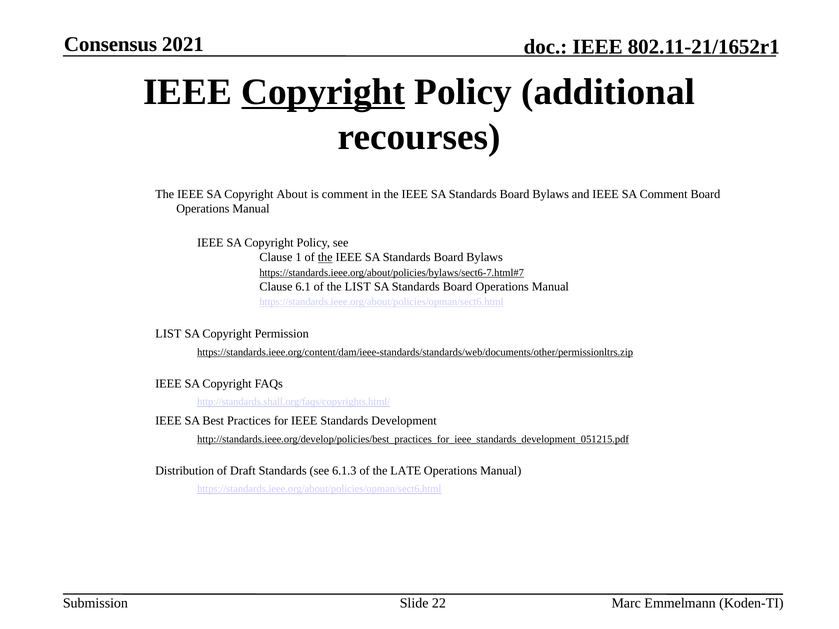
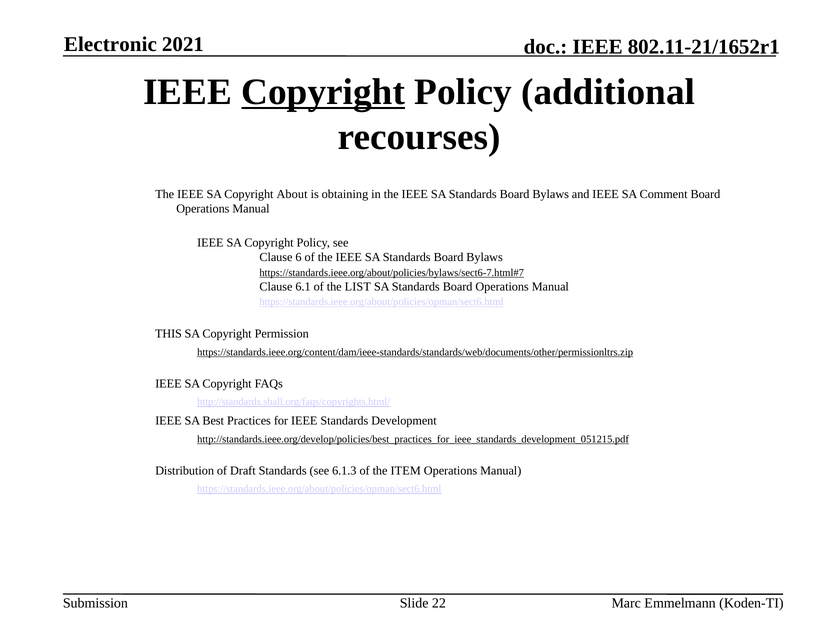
Consensus: Consensus -> Electronic (110, 44)
is comment: comment -> obtaining (345, 194)
1: 1 -> 6 (299, 258)
the underline: present -> none (325, 258)
LIST: LIST -> THIS (168, 334)
LATE: LATE -> ITEM (406, 471)
